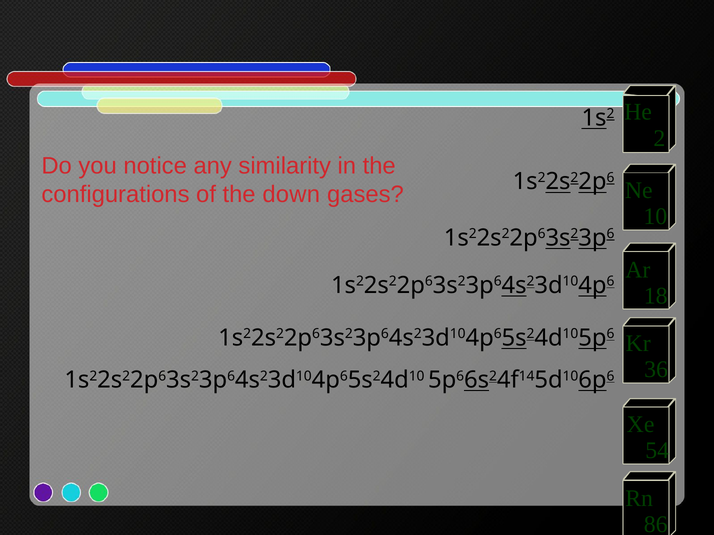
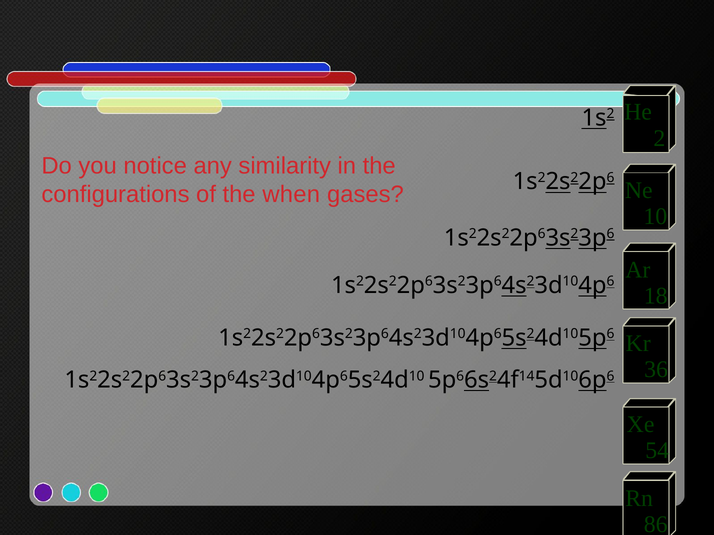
down: down -> when (291, 194)
